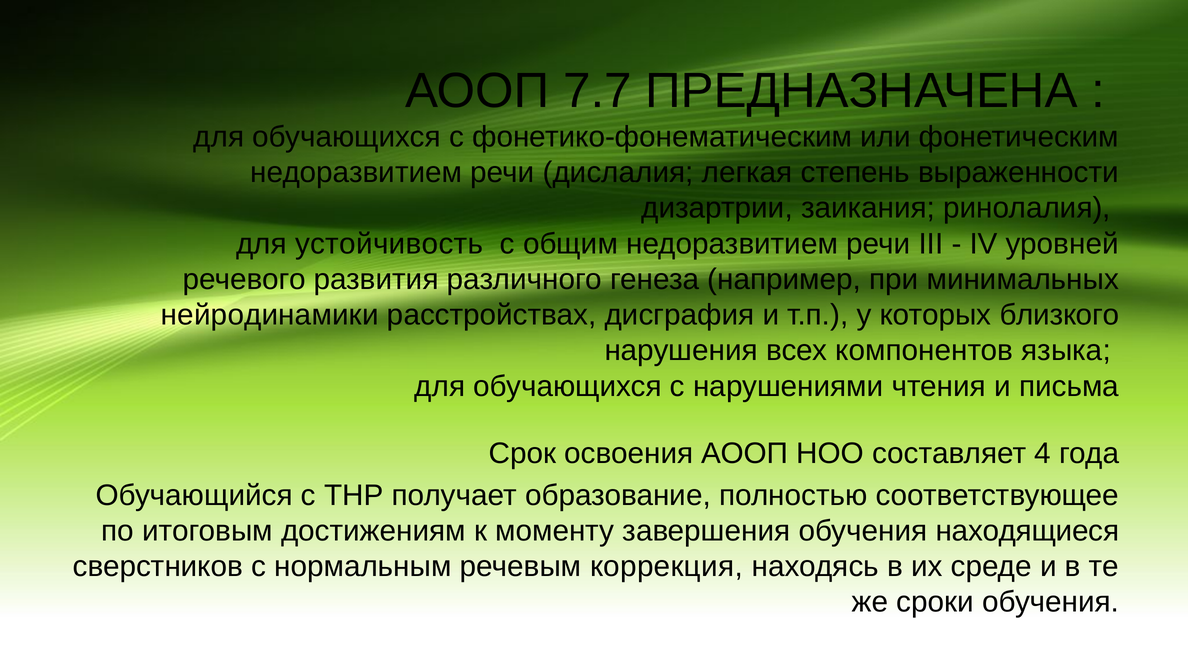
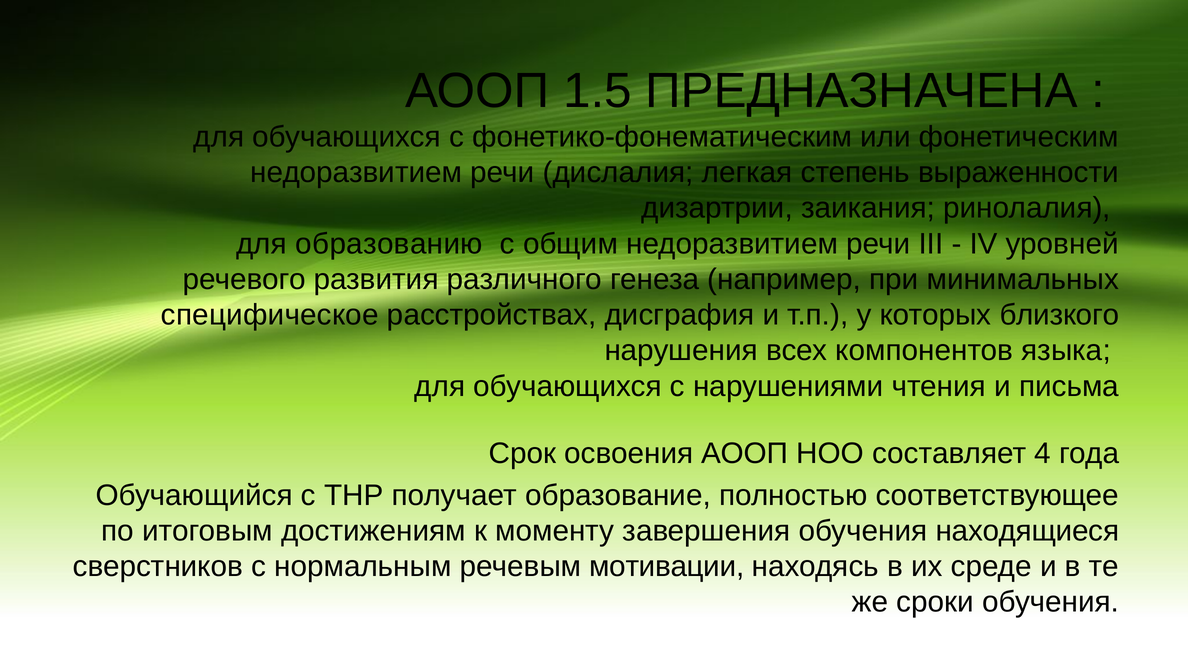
7.7: 7.7 -> 1.5 (597, 91)
устойчивость: устойчивость -> образованию (389, 244)
нейродинамики: нейродинамики -> специфическое (270, 315)
коррекция: коррекция -> мотивации (667, 567)
